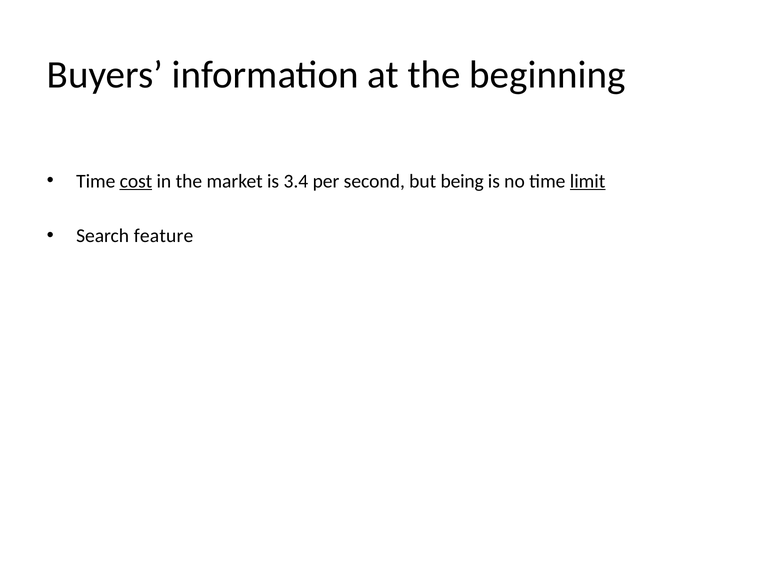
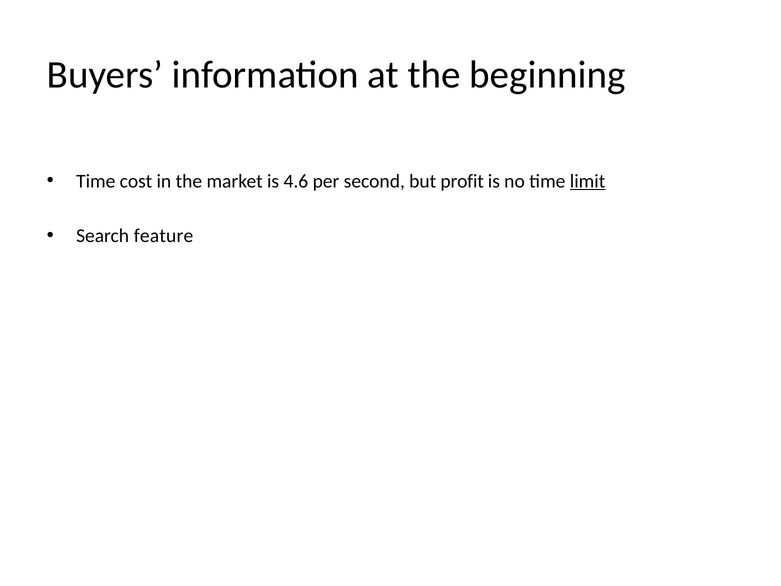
cost underline: present -> none (136, 181)
3.4: 3.4 -> 4.6 (296, 181)
being: being -> profit (462, 181)
